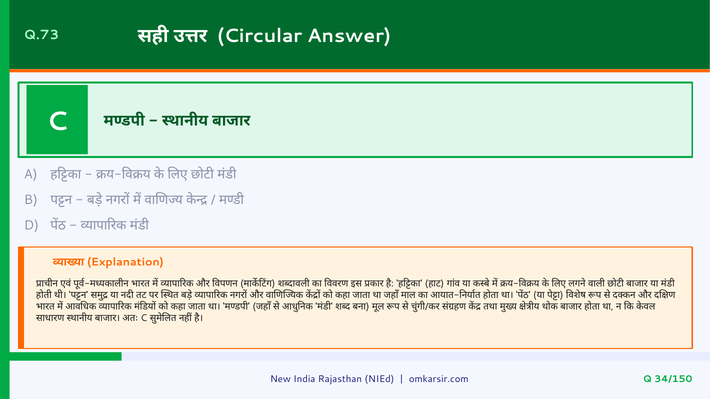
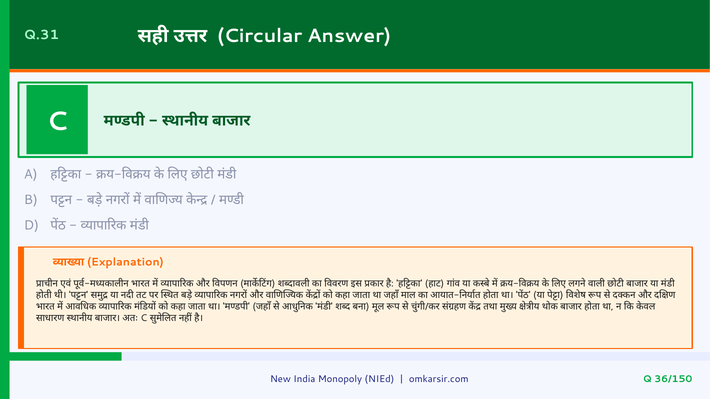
Q.73: Q.73 -> Q.31 (41, 35)
Rajasthan: Rajasthan -> Monopoly (340, 379)
34/150: 34/150 -> 36/150 (673, 379)
